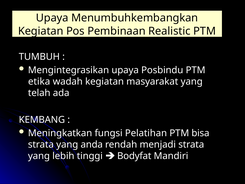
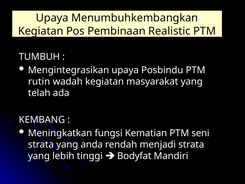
etika: etika -> rutin (39, 81)
Pelatihan: Pelatihan -> Kematian (146, 133)
bisa: bisa -> seni (200, 133)
